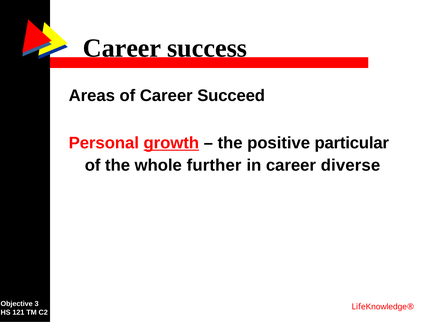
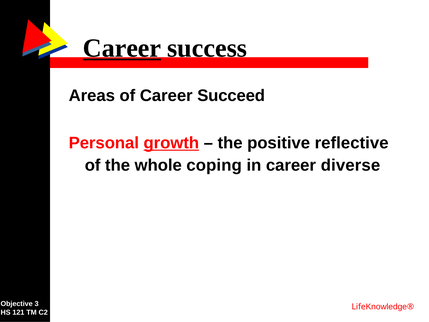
Career underline: none -> present (122, 48)
particular: particular -> reflective (352, 143)
further: further -> coping (214, 165)
